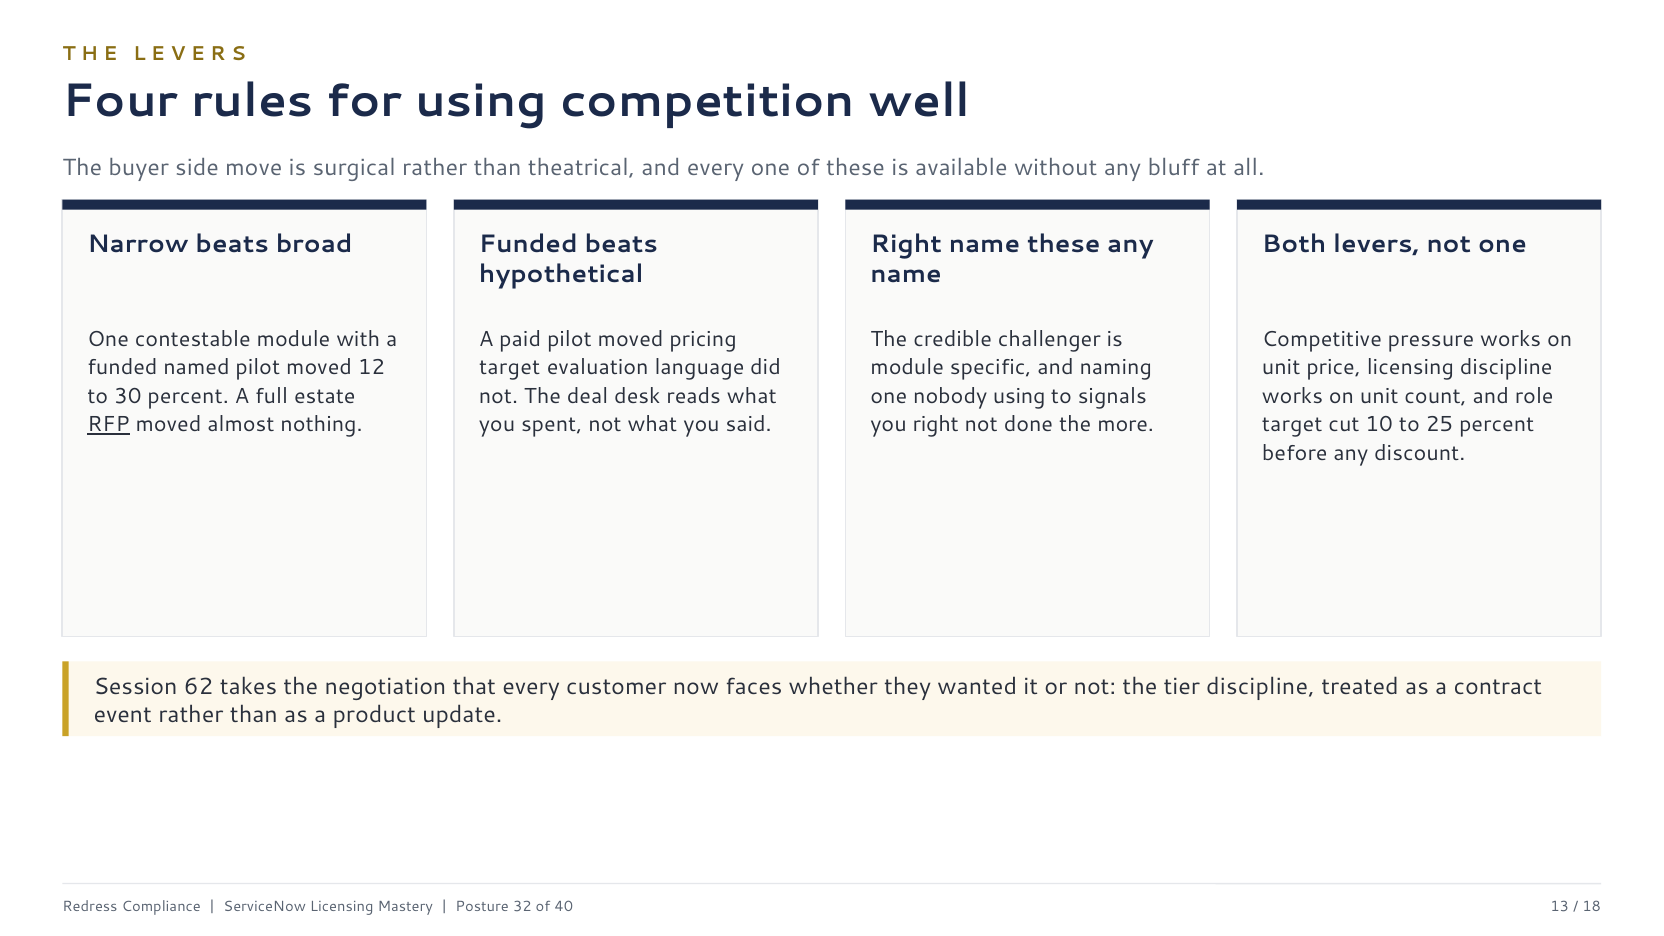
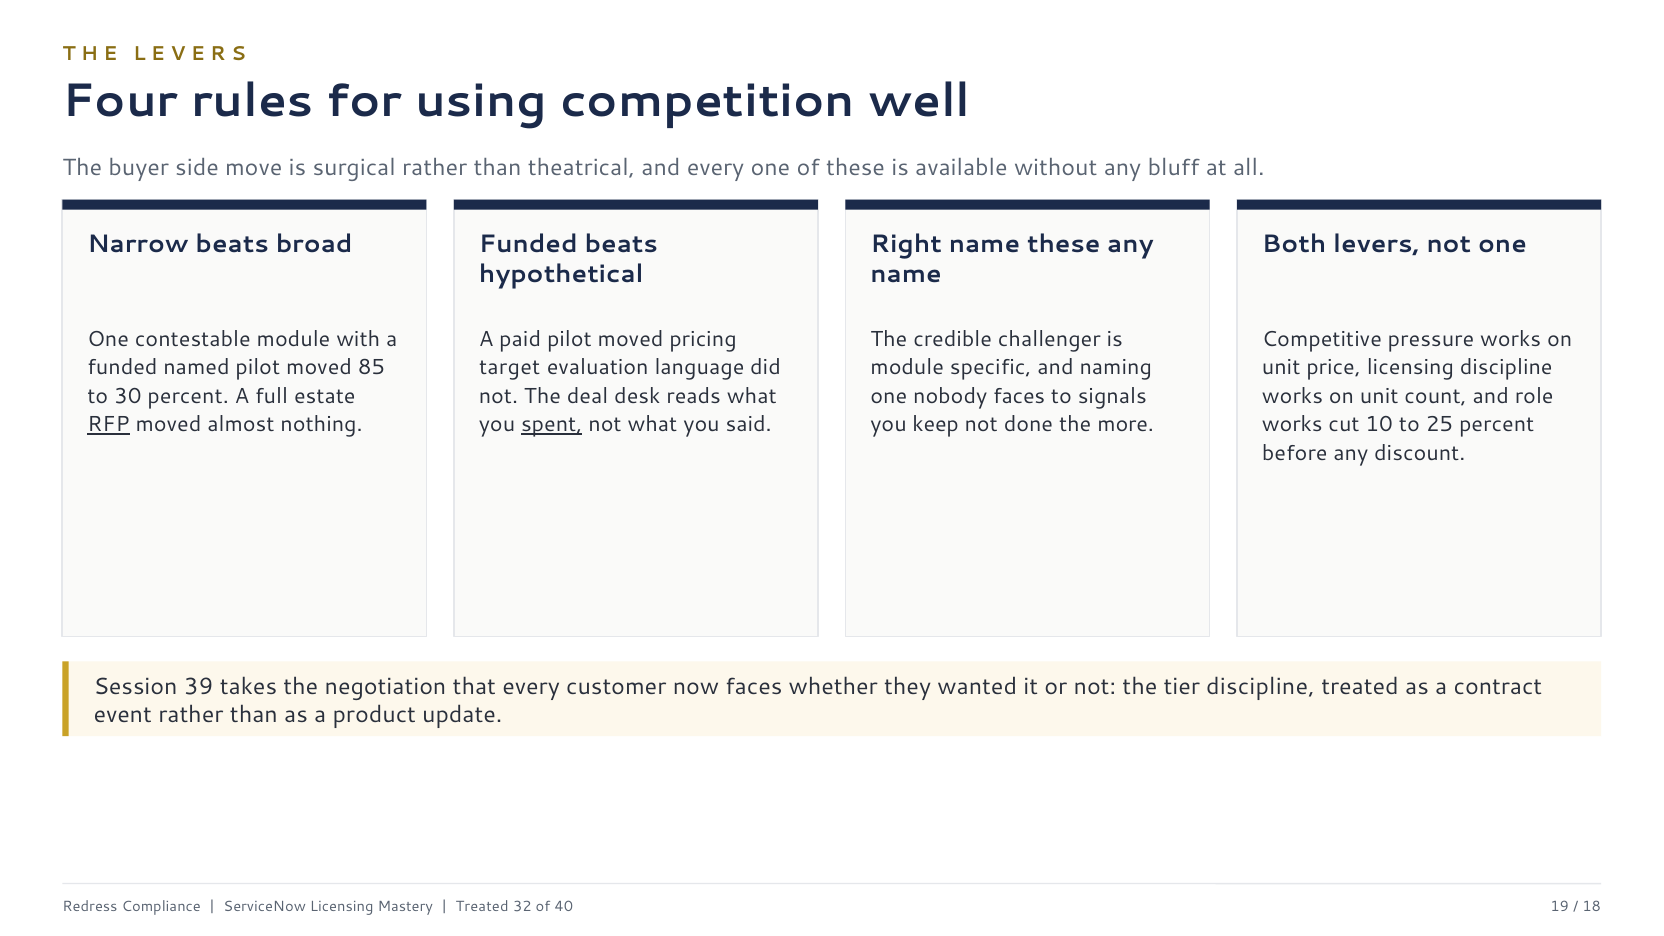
12: 12 -> 85 (372, 368)
nobody using: using -> faces (1019, 396)
spent underline: none -> present (552, 425)
you right: right -> keep (936, 425)
target: target -> works (1292, 425)
62: 62 -> 39 (199, 686)
Posture: Posture -> Treated (482, 907)
13: 13 -> 19 (1560, 907)
